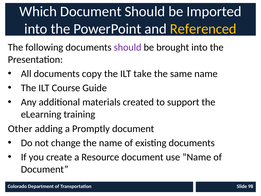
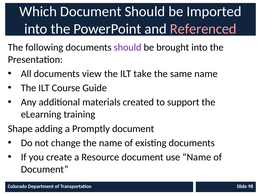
Referenced colour: yellow -> pink (203, 29)
copy: copy -> view (92, 74)
Other: Other -> Shape (20, 129)
